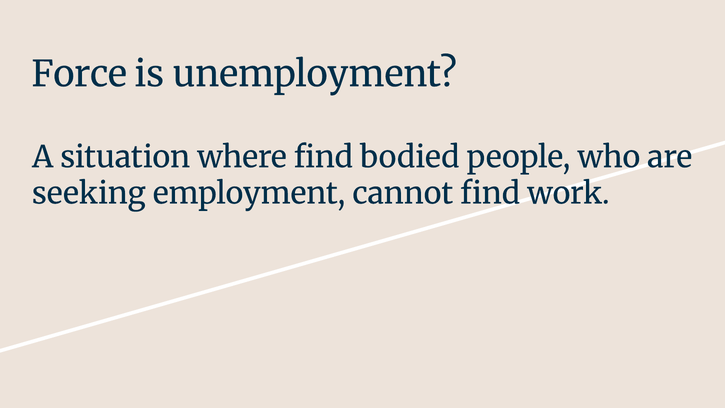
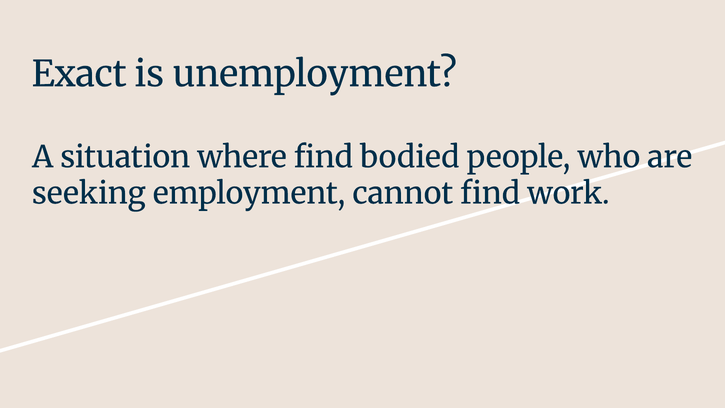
Force: Force -> Exact (79, 74)
